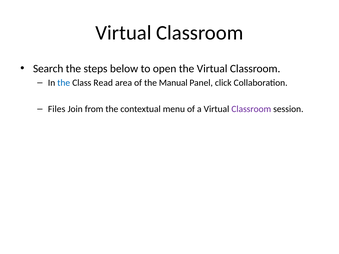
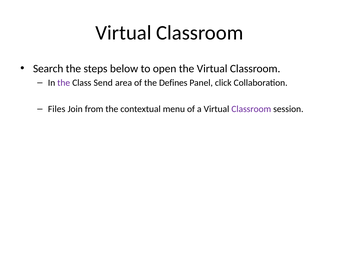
the colour: blue -> purple (64, 83)
Read: Read -> Send (103, 83)
Manual: Manual -> Defines (173, 83)
